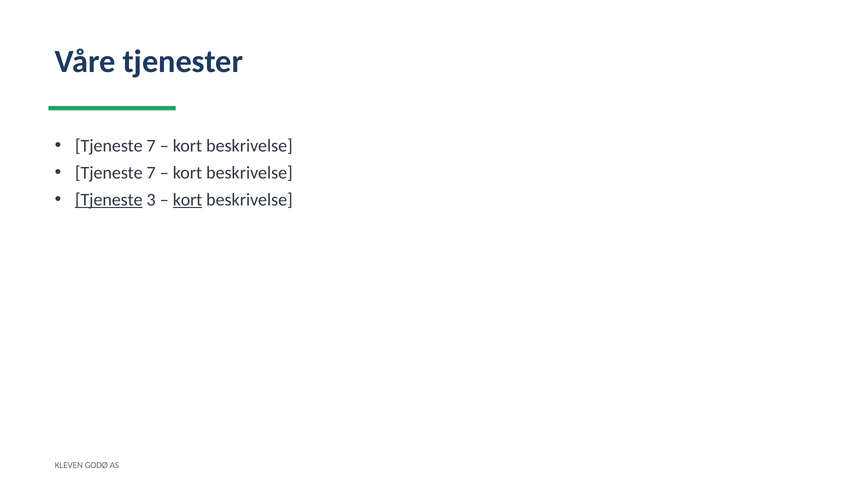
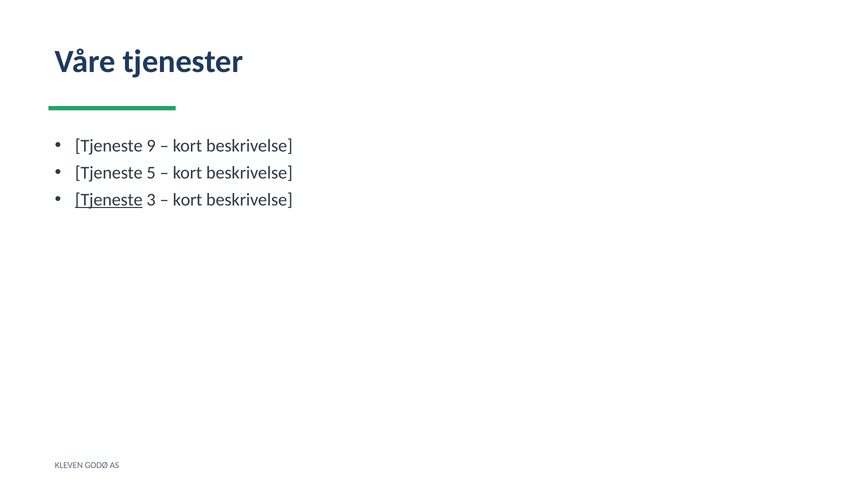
7: 7 -> 9 (151, 146)
7: 7 -> 5 (151, 173)
kort underline: present -> none (188, 200)
